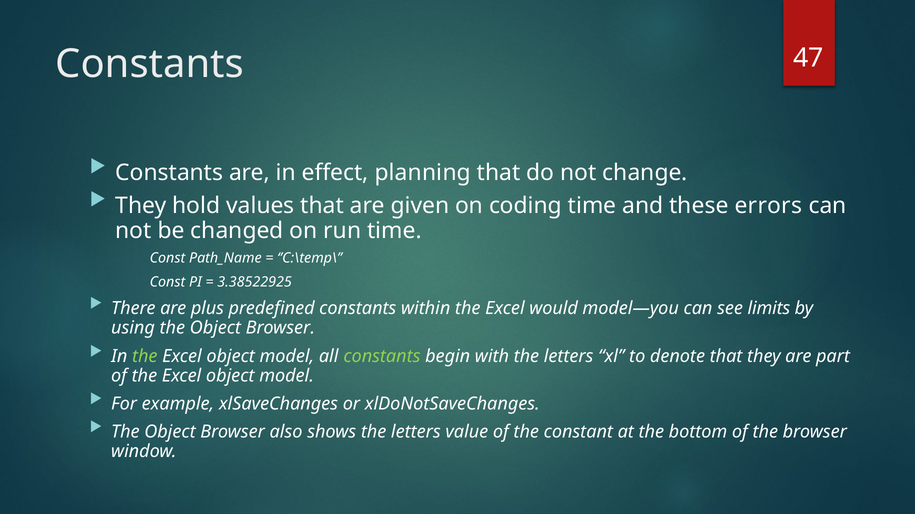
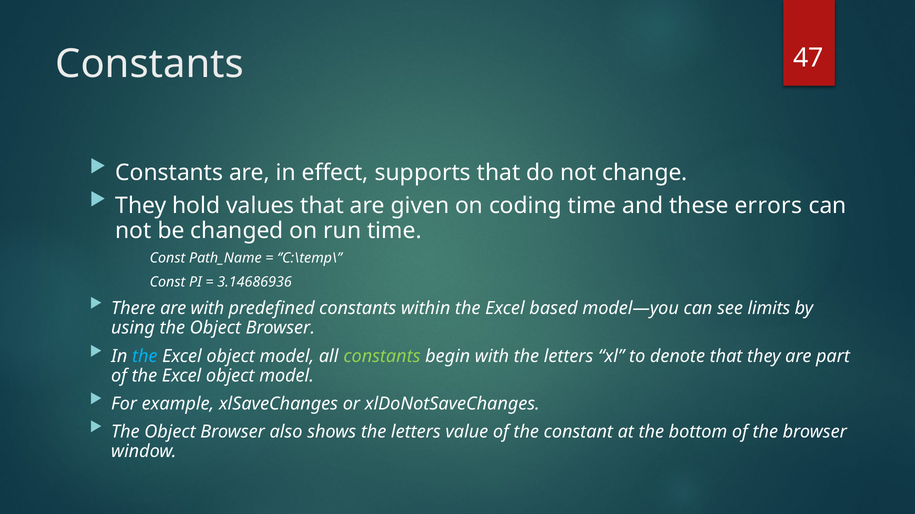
planning: planning -> supports (423, 173)
3.38522925: 3.38522925 -> 3.14686936 (255, 282)
are plus: plus -> with (207, 309)
would: would -> based (554, 309)
the colour: light green -> light blue (145, 357)
